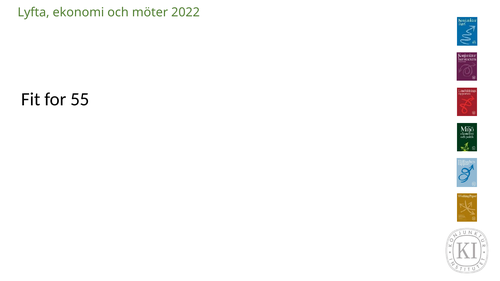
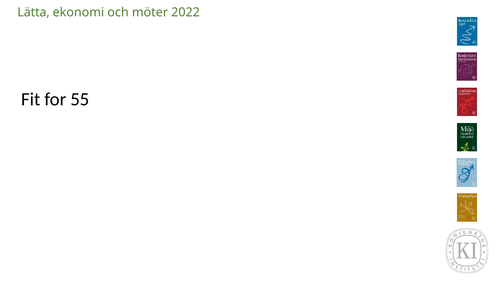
Lyfta: Lyfta -> Lätta (34, 12)
